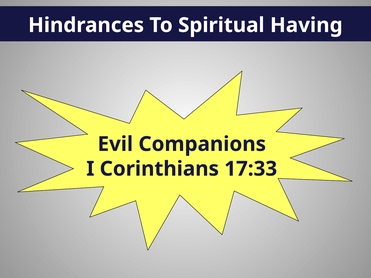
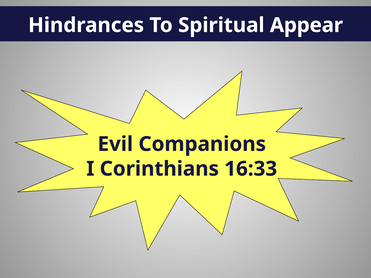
Having: Having -> Appear (306, 25)
17:33: 17:33 -> 16:33 (251, 169)
